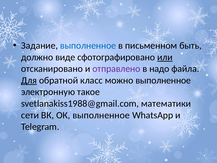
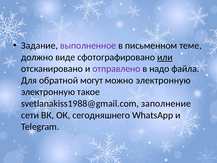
выполненное colour: blue -> purple (88, 46)
быть: быть -> теме (191, 46)
Для underline: present -> none (29, 80)
класс: класс -> могут (92, 80)
можно выполненное: выполненное -> электронную (163, 80)
математики: математики -> заполнение (166, 103)
ОК выполненное: выполненное -> сегодняшнего (101, 115)
